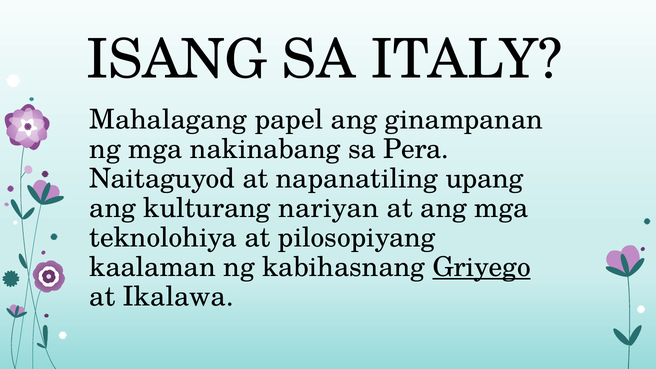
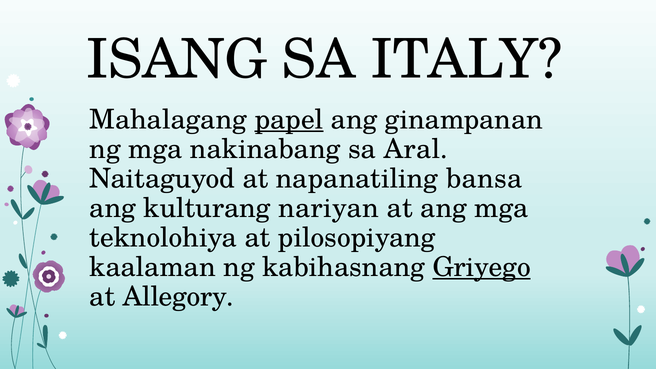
papel underline: none -> present (289, 120)
Pera: Pera -> Aral (416, 149)
upang: upang -> bansa (484, 179)
Ikalawa: Ikalawa -> Allegory (178, 297)
